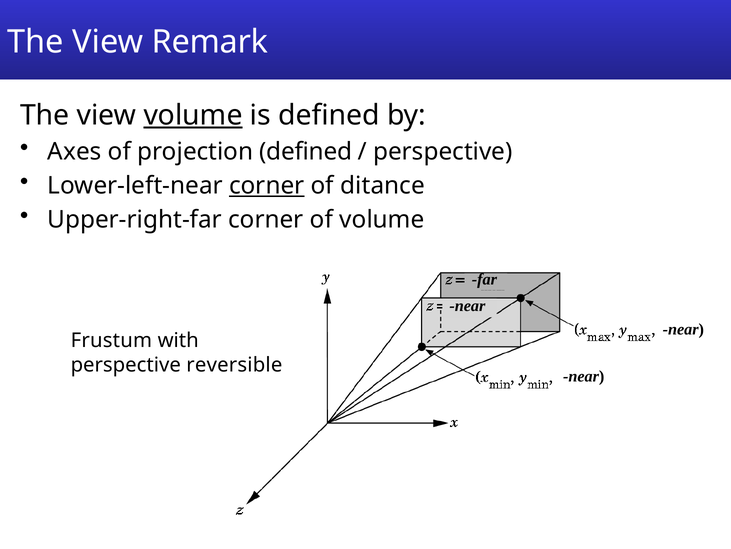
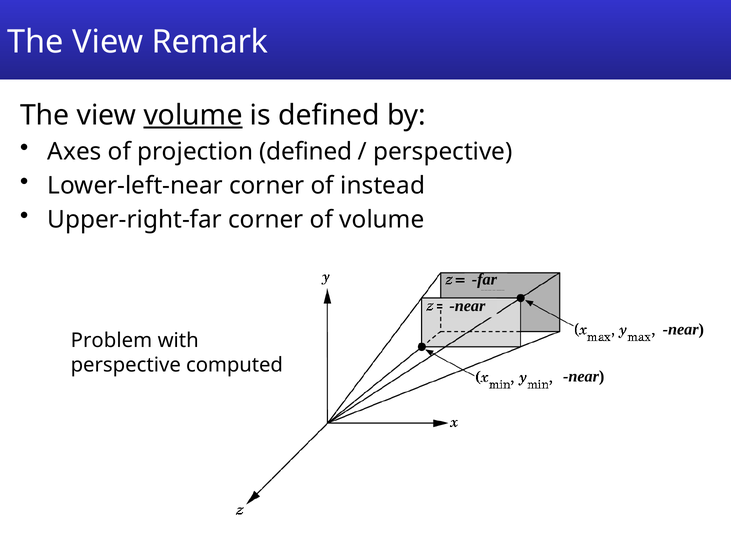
corner underline: present -> none (267, 185)
ditance: ditance -> instead (383, 185)
Frustum: Frustum -> Problem (111, 340)
reversible: reversible -> computed (235, 365)
